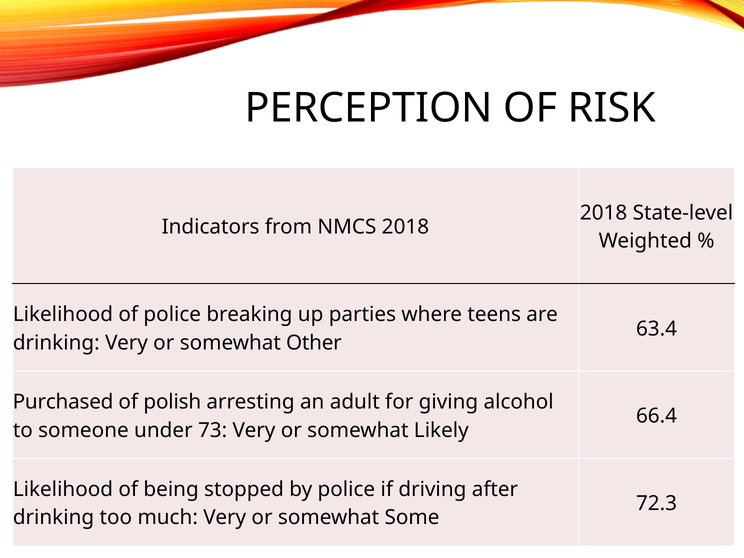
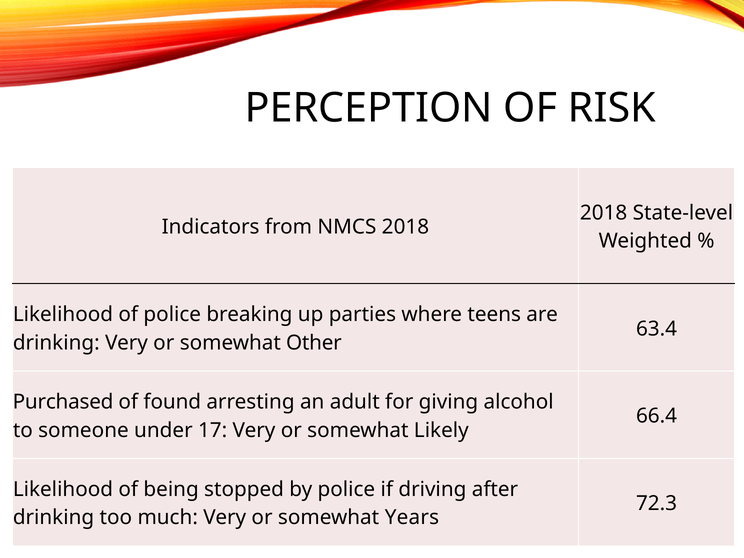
polish: polish -> found (172, 402)
73: 73 -> 17 (213, 430)
Some: Some -> Years (412, 518)
